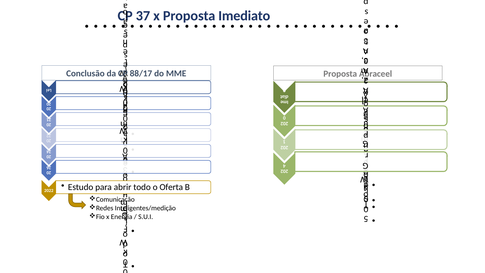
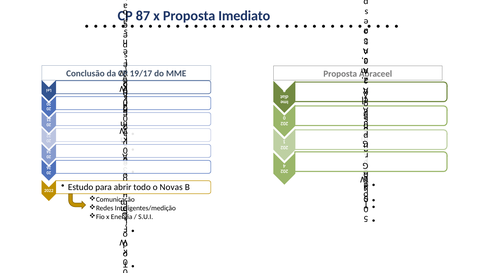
37: 37 -> 87 (143, 16)
88/17: 88/17 -> 19/17 (141, 73)
Oferta: Oferta -> Novas (171, 187)
